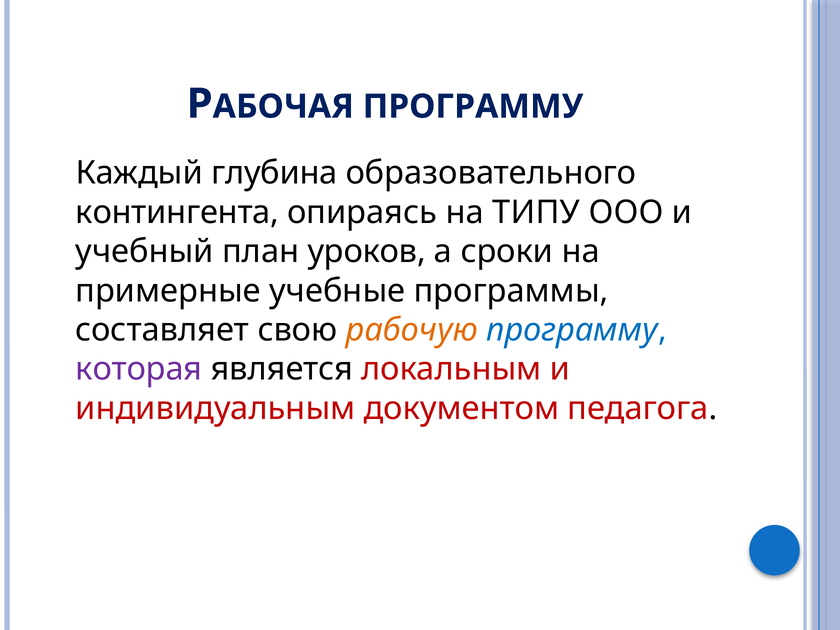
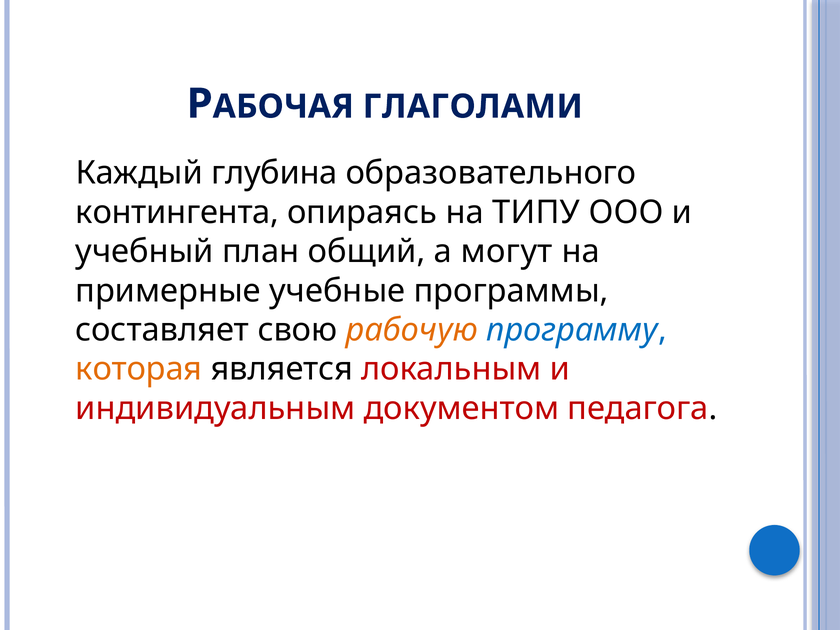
ПРОГРАММУ: ПРОГРАММУ -> ГЛАГОЛАМИ (473, 107)
уроков: уроков -> общий (367, 252)
сроки: сроки -> могут (507, 252)
которая colour: purple -> orange (139, 369)
